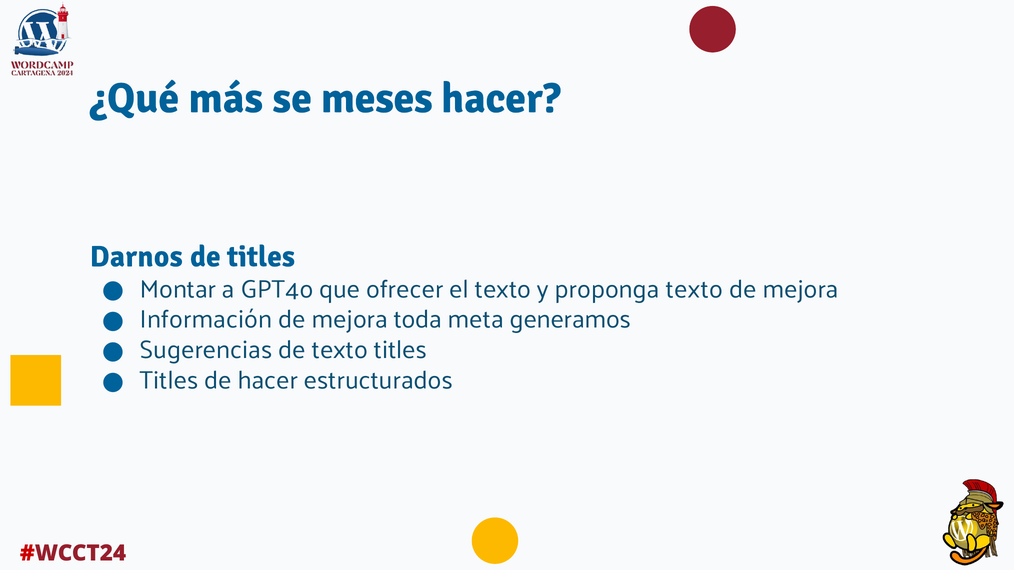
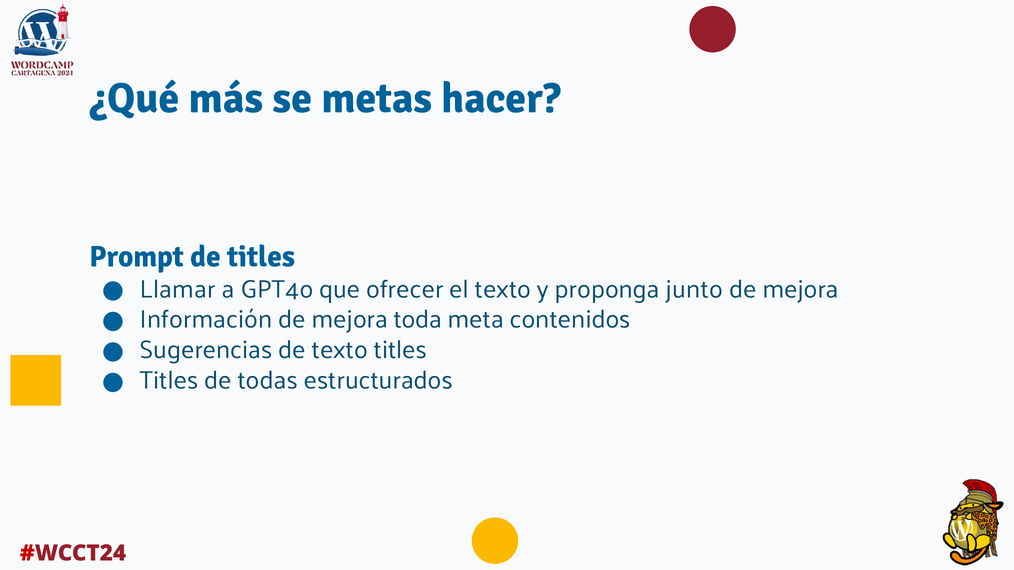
meses: meses -> metas (377, 98)
Darnos: Darnos -> Prompt (136, 257)
Montar: Montar -> Llamar (178, 289)
proponga texto: texto -> junto (694, 289)
generamos: generamos -> contenidos (570, 320)
de hacer: hacer -> todas (268, 381)
